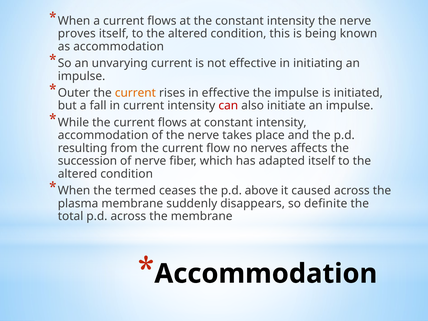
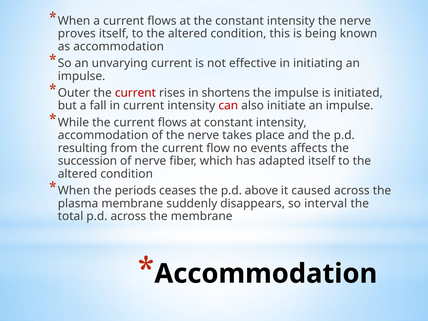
current colour: orange -> red (135, 93)
in effective: effective -> shortens (226, 93)
nerves: nerves -> events (269, 148)
termed: termed -> periods (135, 191)
definite: definite -> interval (326, 204)
